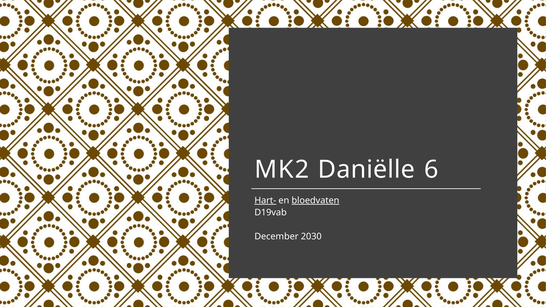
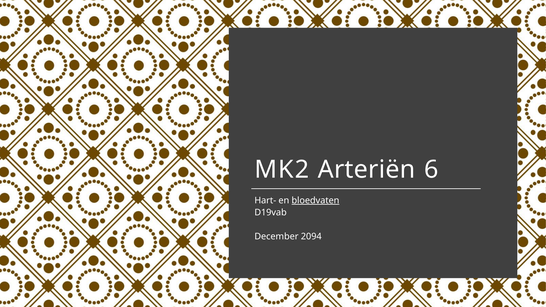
Daniëlle: Daniëlle -> Arteriën (367, 170)
Hart- underline: present -> none (265, 201)
2030: 2030 -> 2094 (311, 237)
